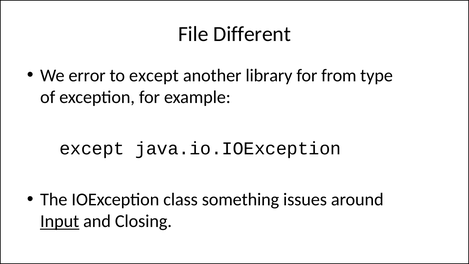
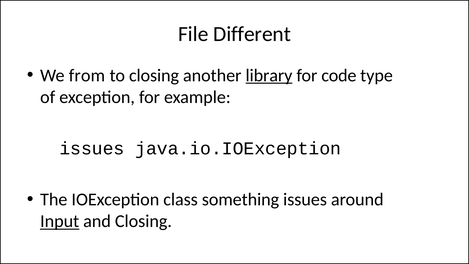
error: error -> from (87, 75)
to except: except -> closing (154, 75)
library underline: none -> present (269, 75)
from: from -> code (339, 75)
except: except -> issues (92, 148)
